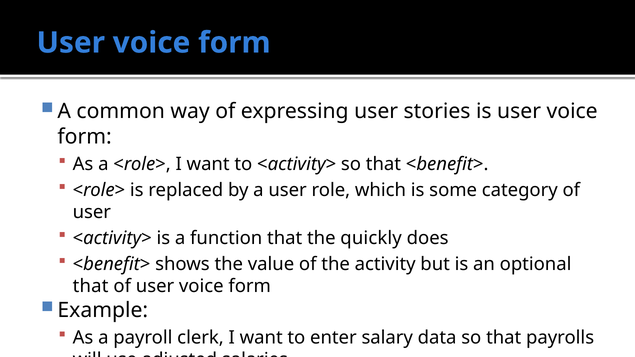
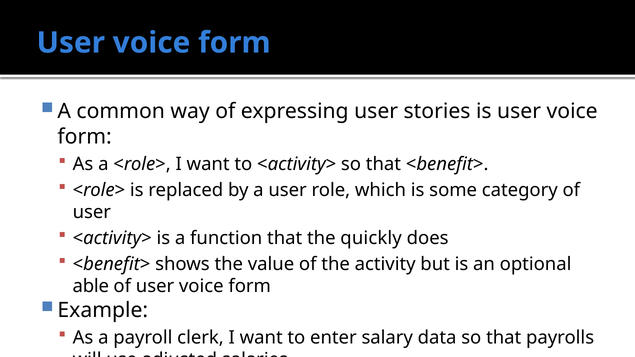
that: that -> able (91, 286)
